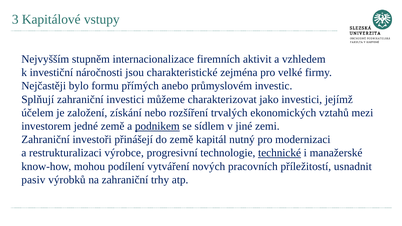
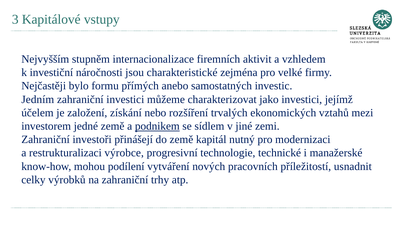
průmyslovém: průmyslovém -> samostatných (222, 86)
Splňují: Splňují -> Jedním (38, 99)
technické underline: present -> none (280, 153)
pasiv: pasiv -> celky (33, 180)
